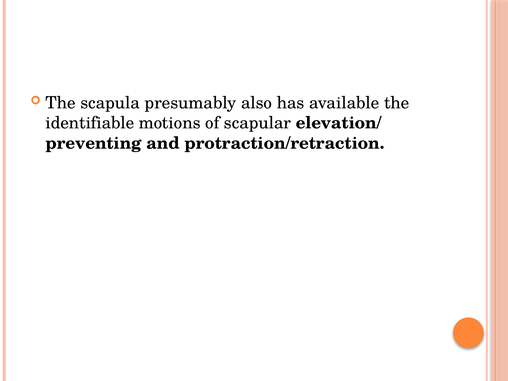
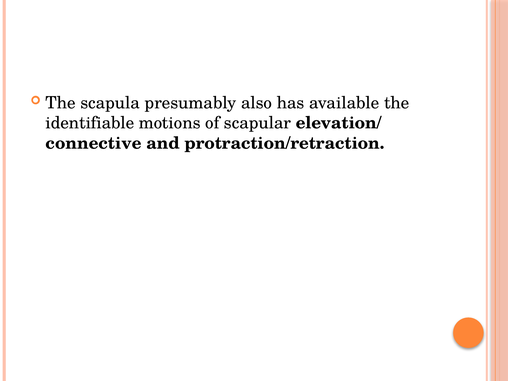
preventing: preventing -> connective (94, 143)
